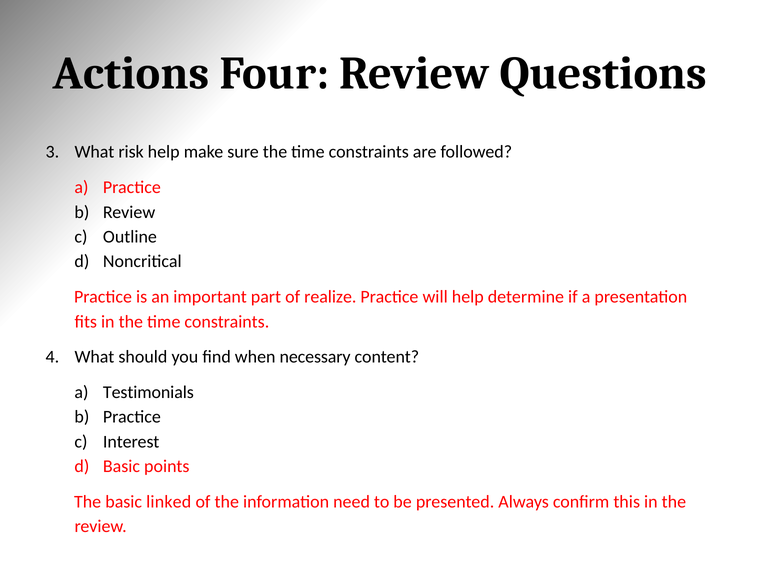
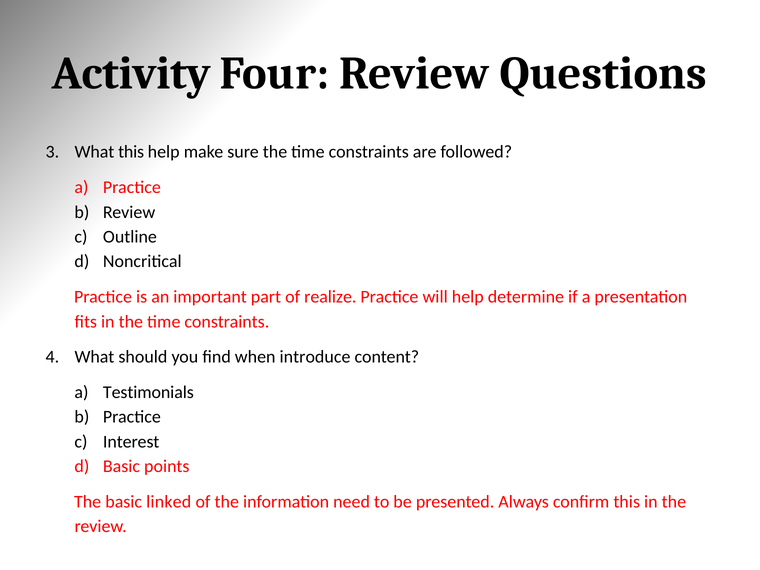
Actions: Actions -> Activity (131, 74)
What risk: risk -> this (131, 152)
necessary: necessary -> introduce (315, 357)
